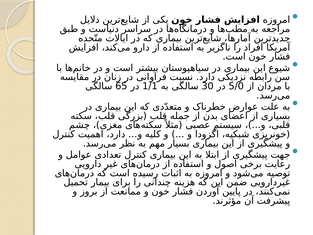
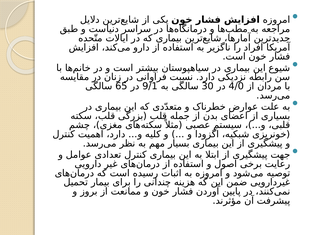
1/1: 1/1 -> 9/1 (150, 86)
5/0: 5/0 -> 4/0 (236, 86)
